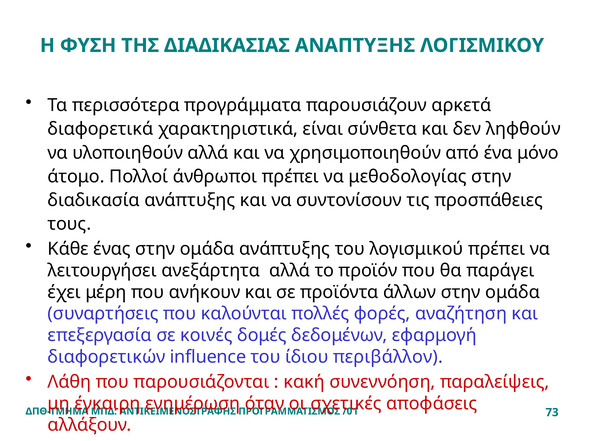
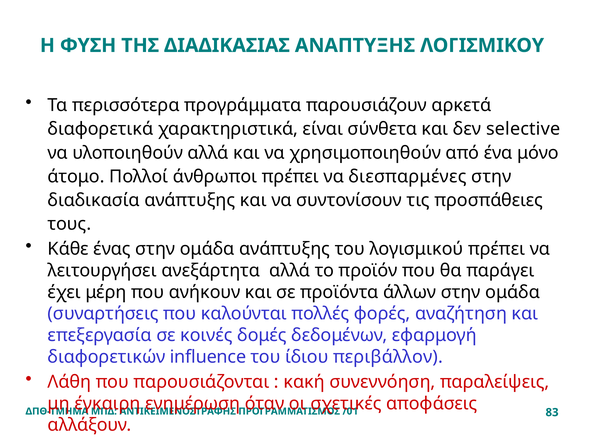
ληφθούν: ληφθούν -> selective (523, 129)
μεθοδολογίας: μεθοδολογίας -> διεσπαρμένες (408, 177)
73: 73 -> 83 (552, 413)
